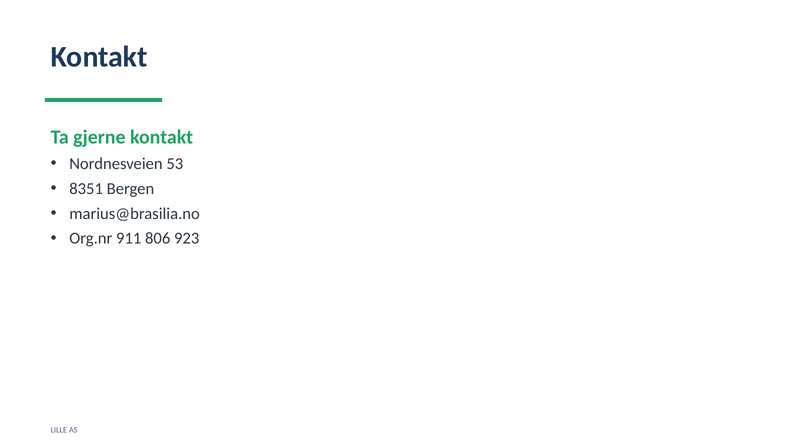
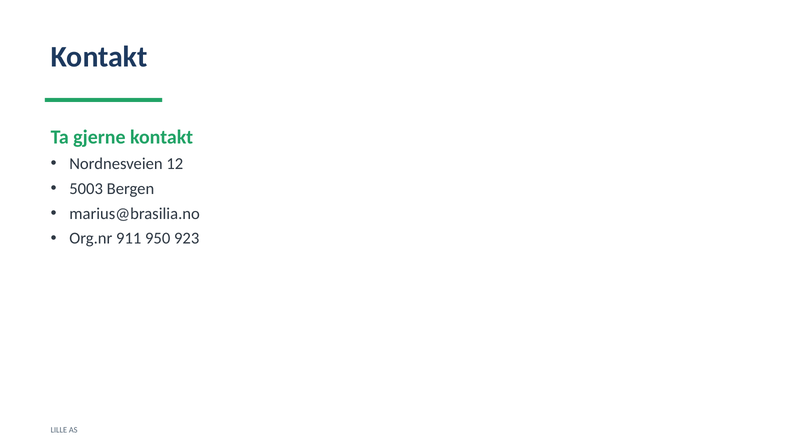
53: 53 -> 12 (175, 164)
8351: 8351 -> 5003 (86, 189)
806: 806 -> 950 (158, 238)
